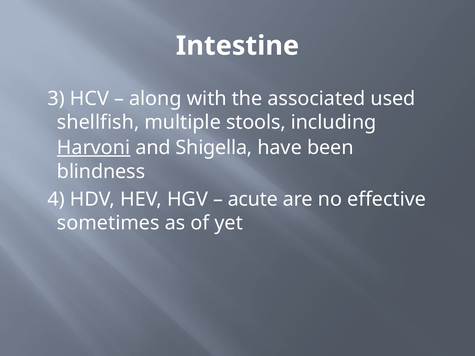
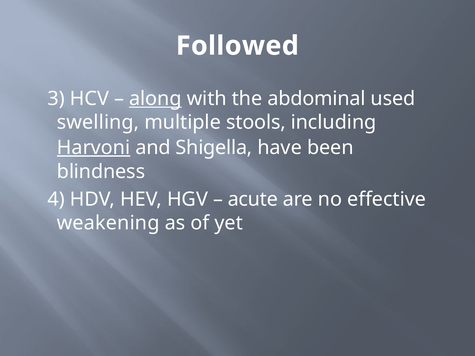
Intestine: Intestine -> Followed (237, 46)
along underline: none -> present (155, 99)
associated: associated -> abdominal (317, 99)
shellfish: shellfish -> swelling (98, 123)
sometimes: sometimes -> weakening (108, 223)
